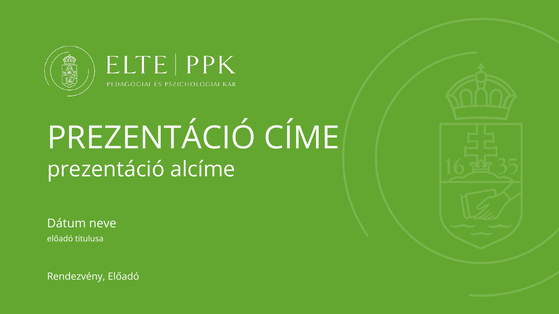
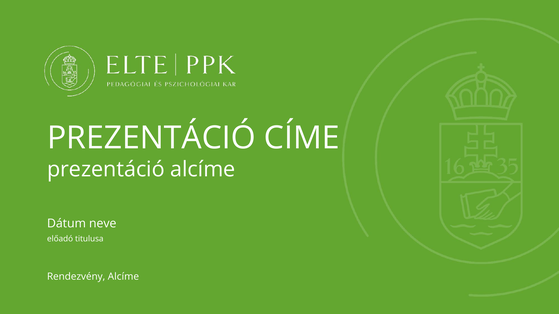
Rendezvény Előadó: Előadó -> Alcíme (123, 277)
